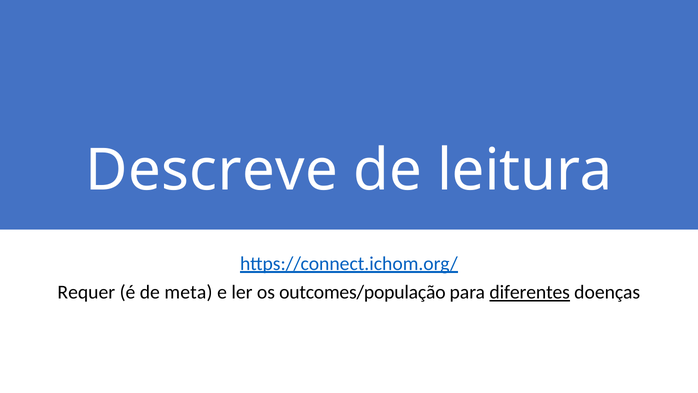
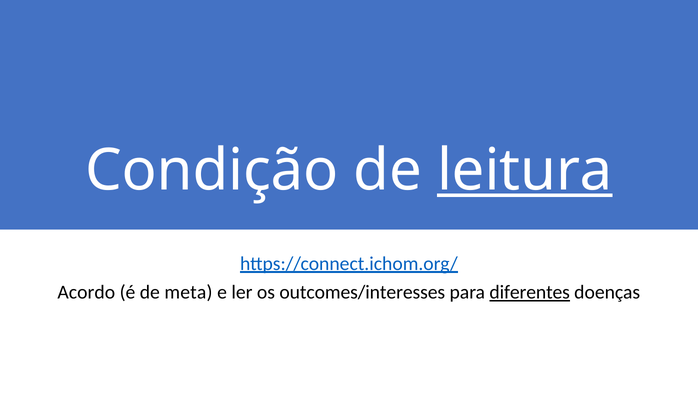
Descreve: Descreve -> Condição (212, 170)
leitura underline: none -> present (525, 170)
Requer: Requer -> Acordo (86, 292)
outcomes/população: outcomes/população -> outcomes/interesses (362, 292)
